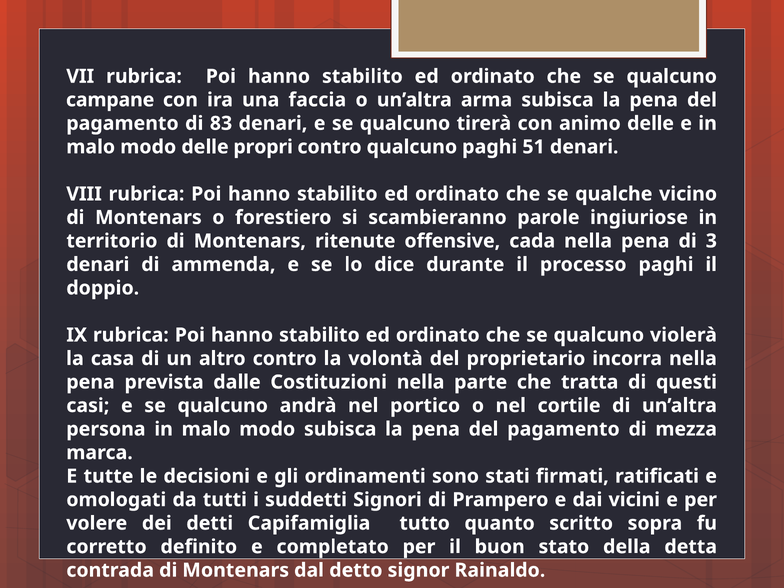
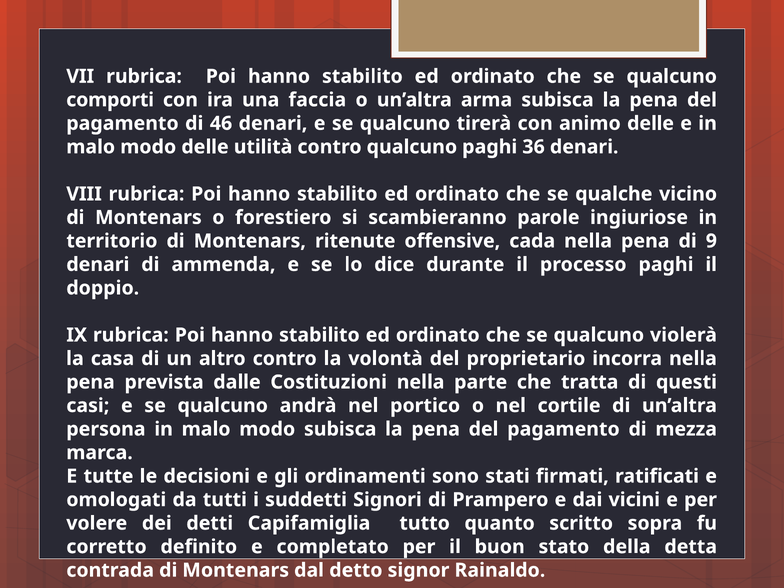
campane: campane -> comporti (110, 100)
83: 83 -> 46 (221, 123)
propri: propri -> utilità (263, 147)
51: 51 -> 36 (534, 147)
3: 3 -> 9 (711, 241)
